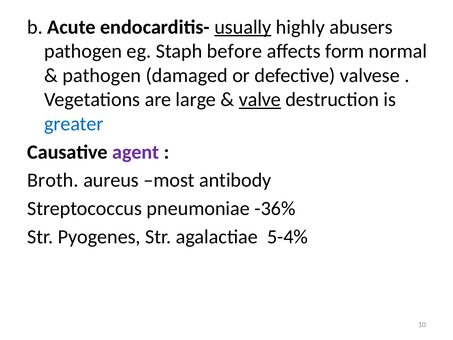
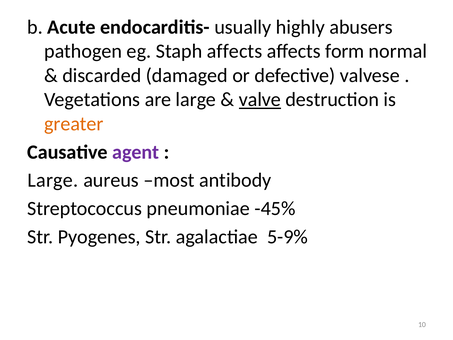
usually underline: present -> none (243, 27)
Staph before: before -> affects (235, 51)
pathogen: pathogen -> discarded (102, 75)
greater colour: blue -> orange (74, 124)
Broth: Broth -> Large (53, 180)
-36%: -36% -> -45% (275, 208)
5-4%: 5-4% -> 5-9% (287, 237)
